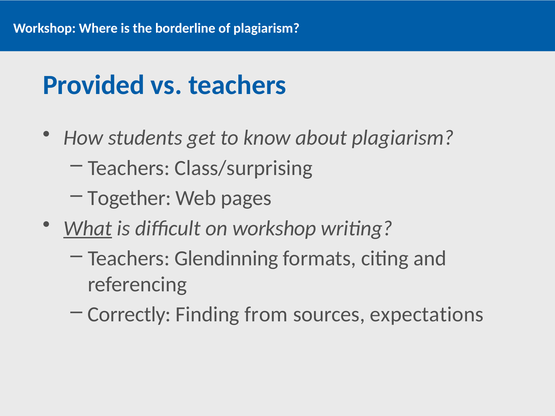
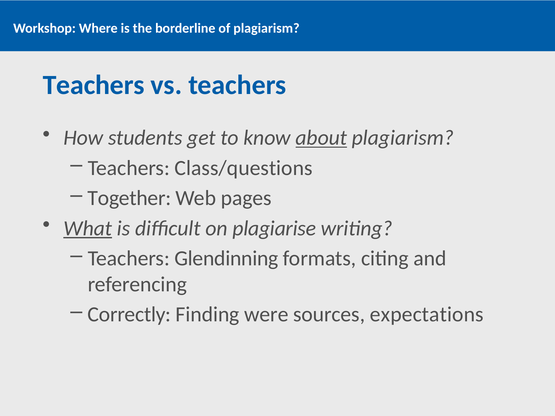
Provided: Provided -> Teachers (94, 85)
about underline: none -> present (321, 138)
Class/surprising: Class/surprising -> Class/questions (244, 168)
on workshop: workshop -> plagiarise (274, 228)
from: from -> were (266, 315)
